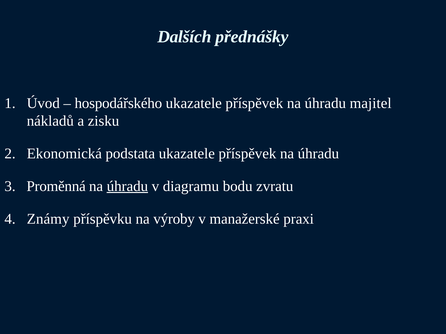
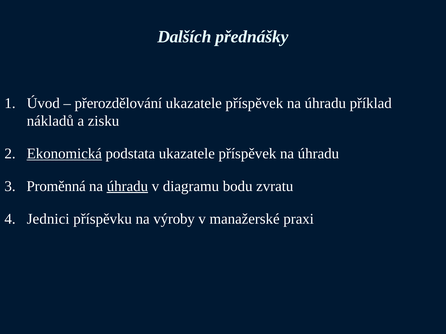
hospodářského: hospodářského -> přerozdělování (118, 103)
majitel: majitel -> příklad (371, 103)
Ekonomická underline: none -> present (64, 154)
Známy: Známy -> Jednici (48, 219)
